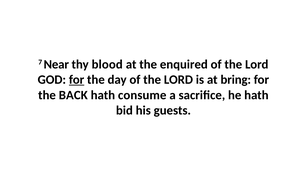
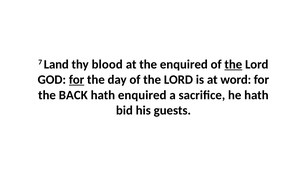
Near: Near -> Land (56, 64)
the underline: none -> present (233, 64)
bring: bring -> word (236, 80)
hath consume: consume -> enquired (142, 95)
